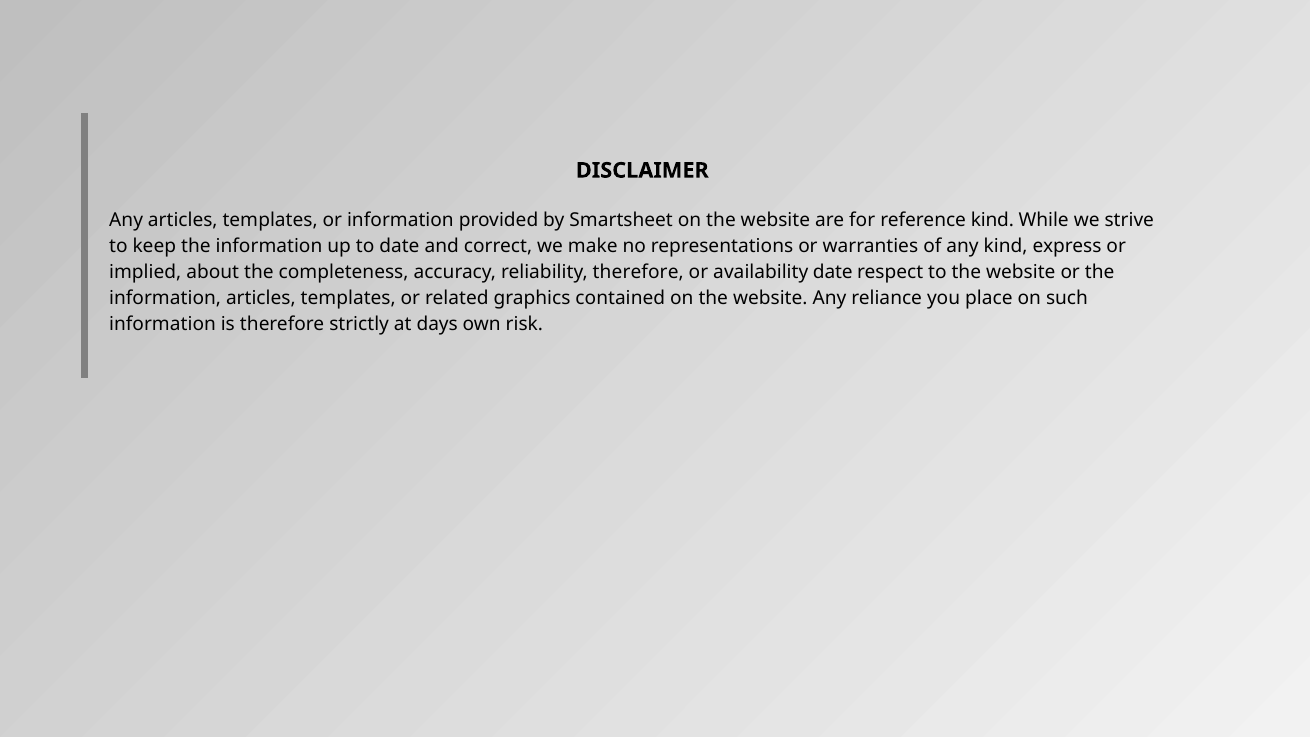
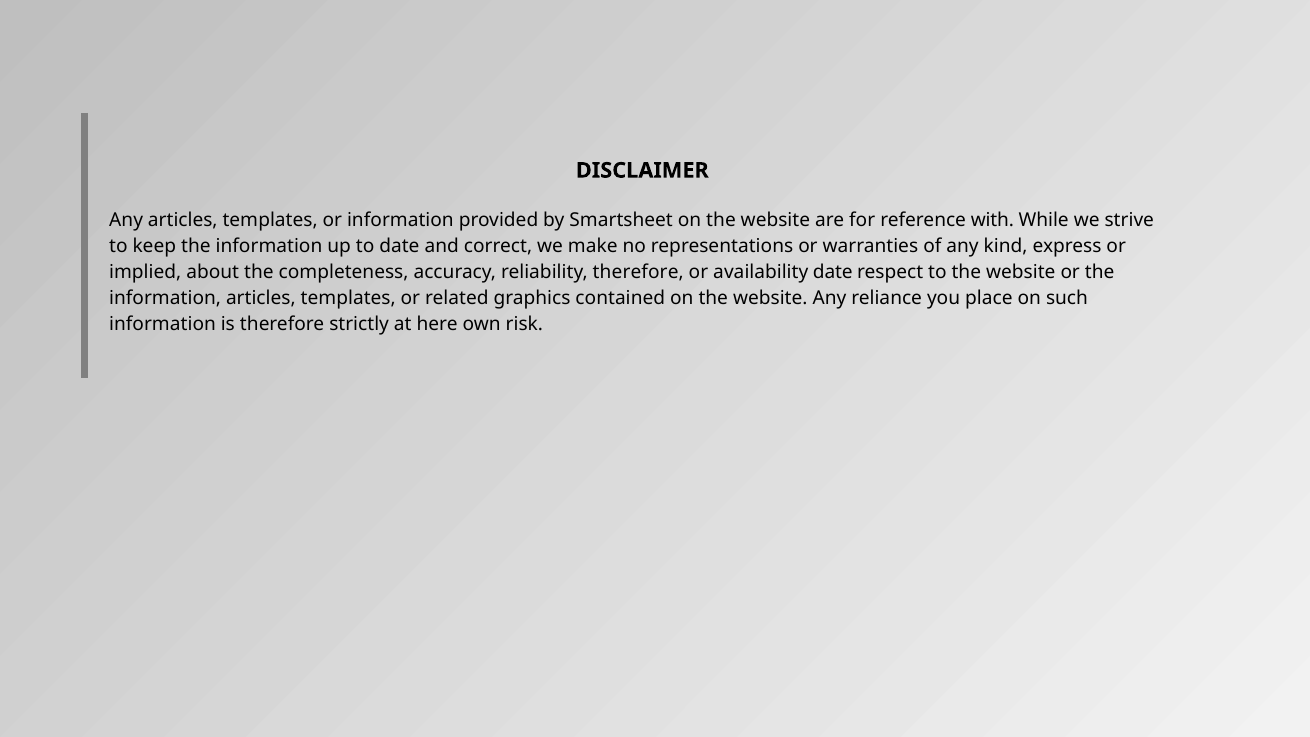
reference kind: kind -> with (992, 220)
days: days -> here (437, 325)
